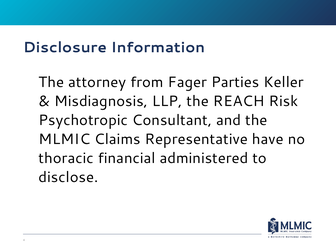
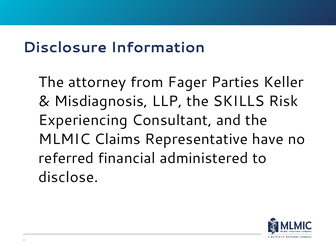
REACH: REACH -> SKILLS (239, 101)
Psychotropic: Psychotropic -> Experiencing (83, 120)
thoracic: thoracic -> referred (66, 158)
